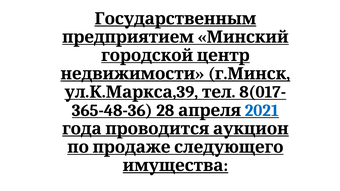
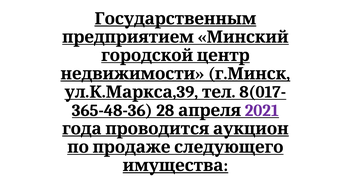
2021 colour: blue -> purple (262, 111)
